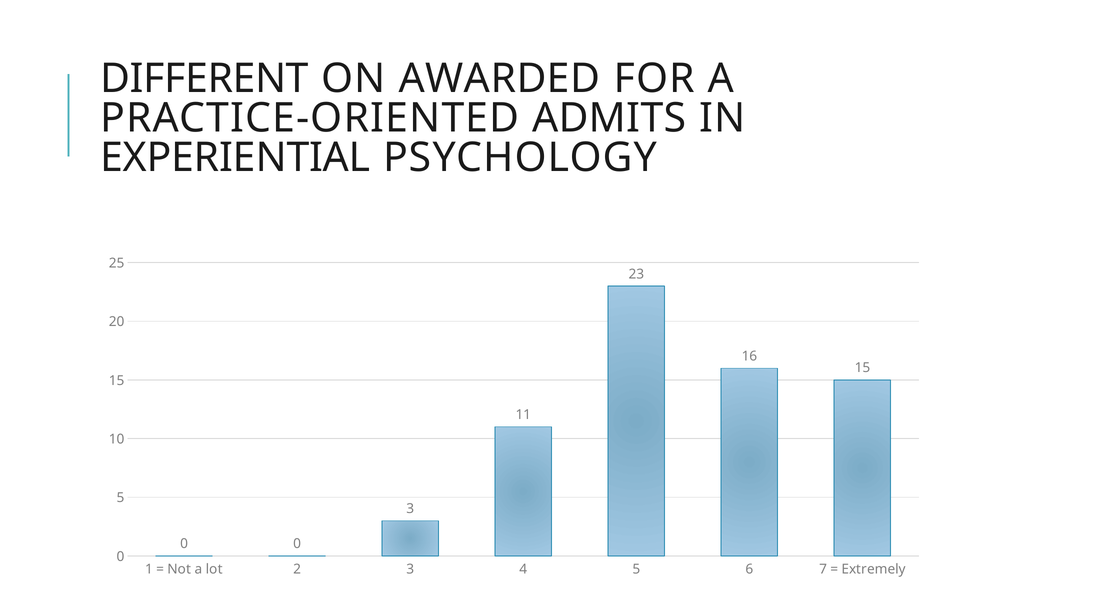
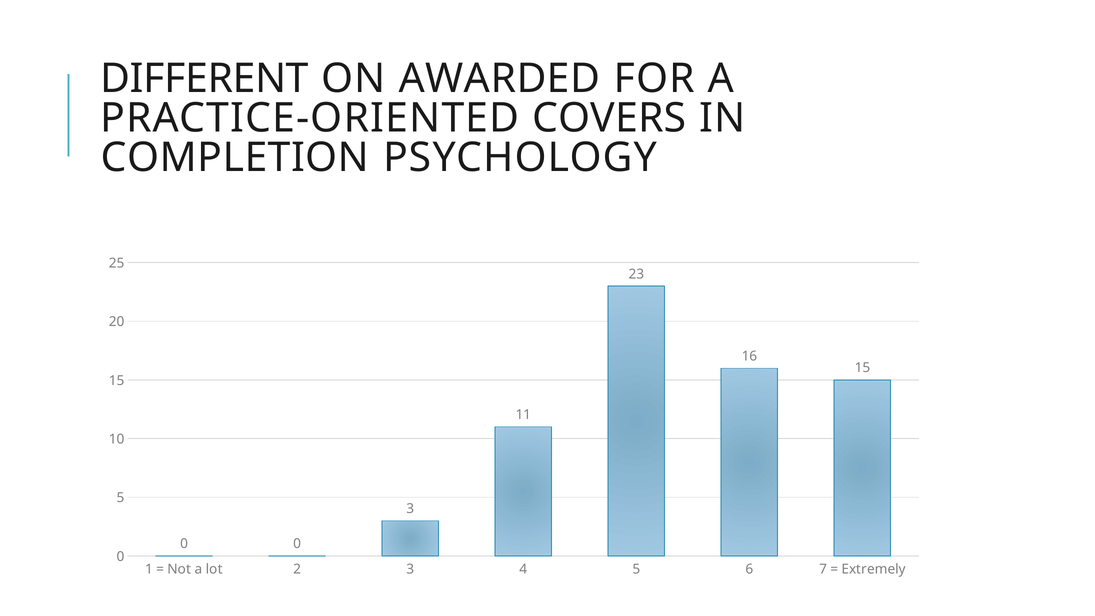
ADMITS: ADMITS -> COVERS (609, 118)
EXPERIENTIAL: EXPERIENTIAL -> COMPLETION (235, 158)
